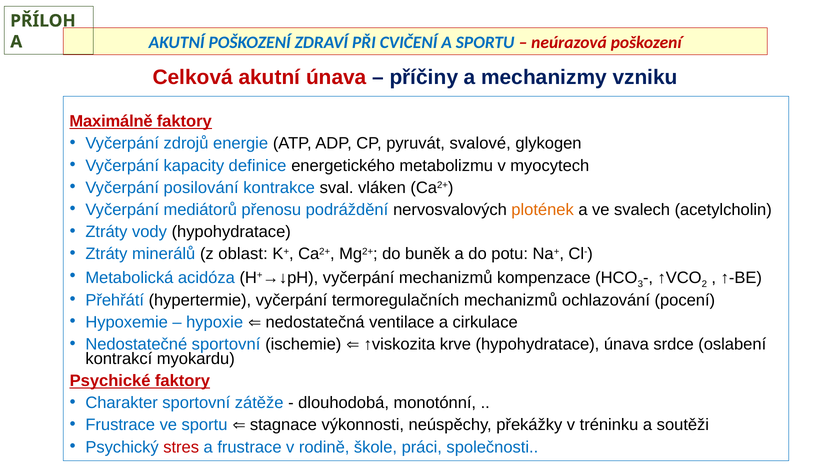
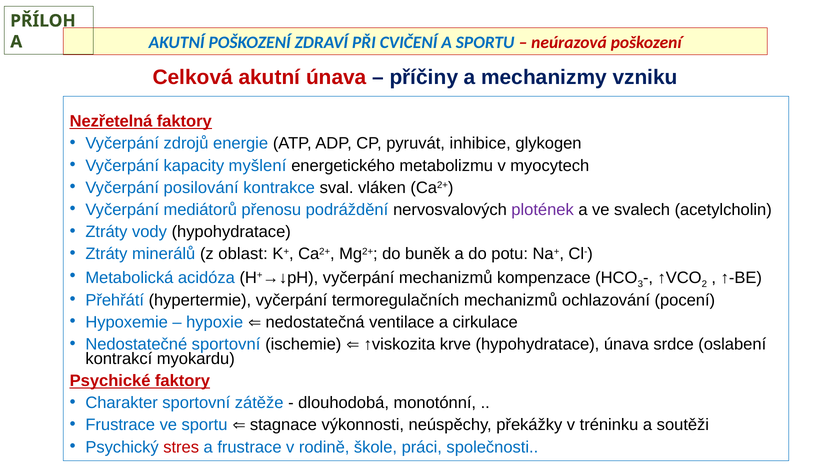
Maximálně: Maximálně -> Nezřetelná (111, 121)
svalové: svalové -> inhibice (480, 144)
definice: definice -> myšlení (257, 166)
plotének colour: orange -> purple (543, 210)
